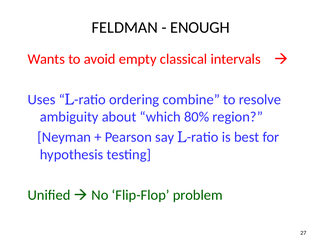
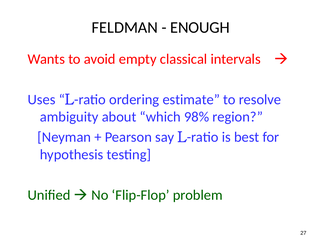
combine: combine -> estimate (191, 100)
80%: 80% -> 98% (197, 117)
